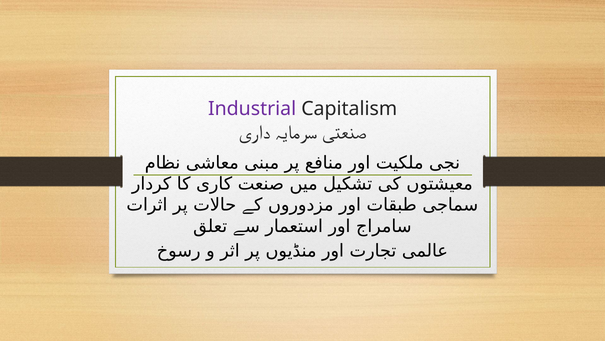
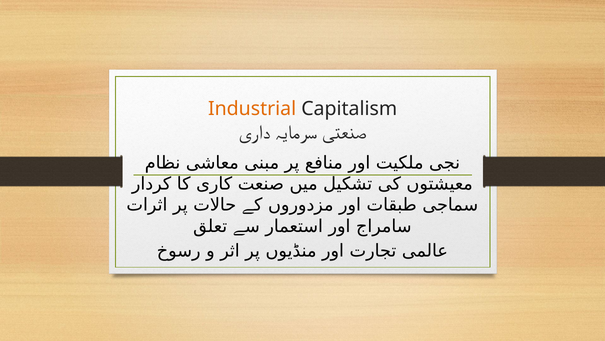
Industrial colour: purple -> orange (252, 109)
